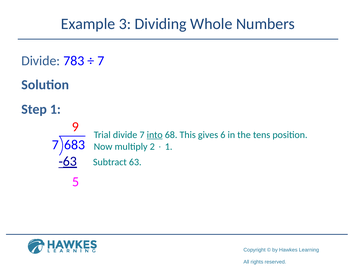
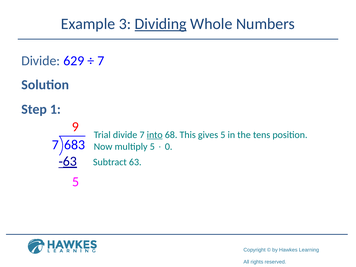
Dividing underline: none -> present (161, 24)
783: 783 -> 629 (74, 61)
gives 6: 6 -> 5 (223, 135)
multiply 2: 2 -> 5 (152, 147)
1: 1 -> 0 (169, 147)
